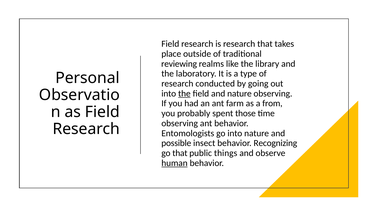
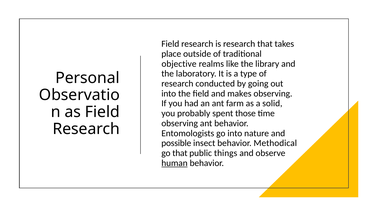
reviewing: reviewing -> objective (179, 64)
the underline: present -> none (184, 94)
and nature: nature -> makes (239, 94)
from: from -> solid (272, 103)
Recognizing: Recognizing -> Methodical (275, 143)
